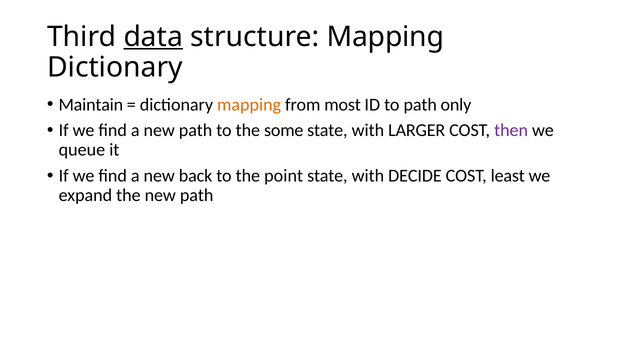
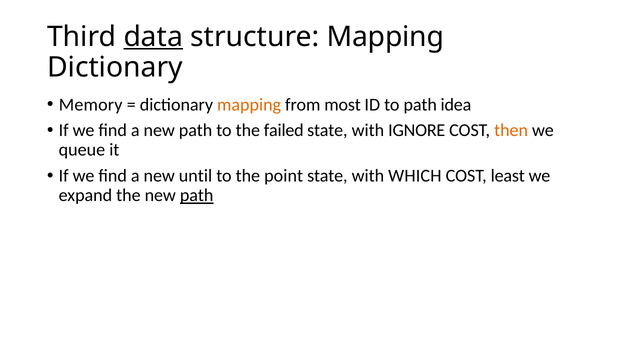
Maintain: Maintain -> Memory (91, 104)
only: only -> idea (456, 104)
some: some -> failed (284, 130)
LARGER: LARGER -> IGNORE (417, 130)
then colour: purple -> orange (511, 130)
back: back -> until (196, 176)
DECIDE: DECIDE -> WHICH (415, 176)
path underline: none -> present (197, 195)
